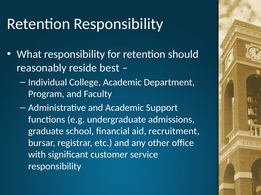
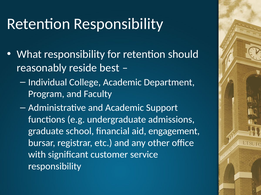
recruitment: recruitment -> engagement (174, 132)
